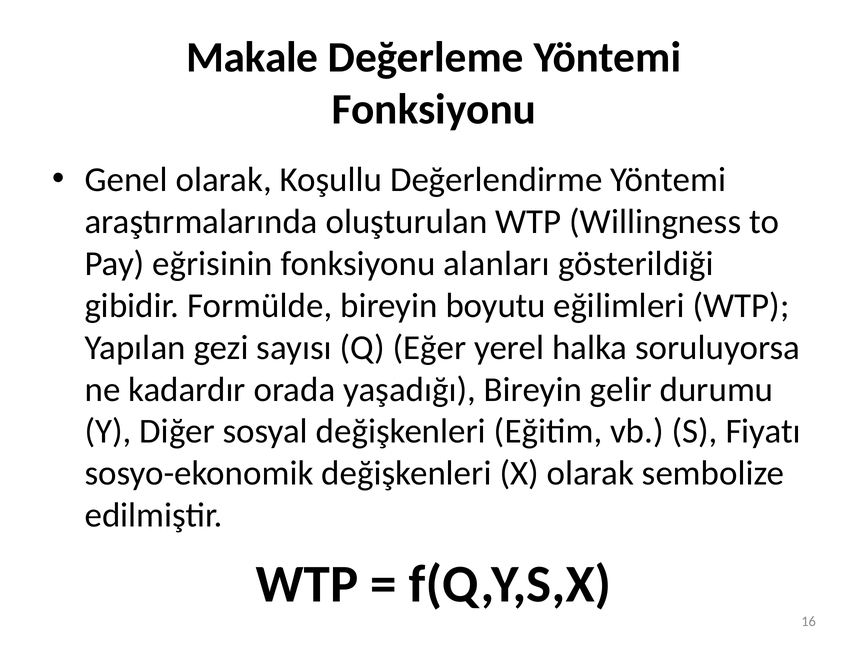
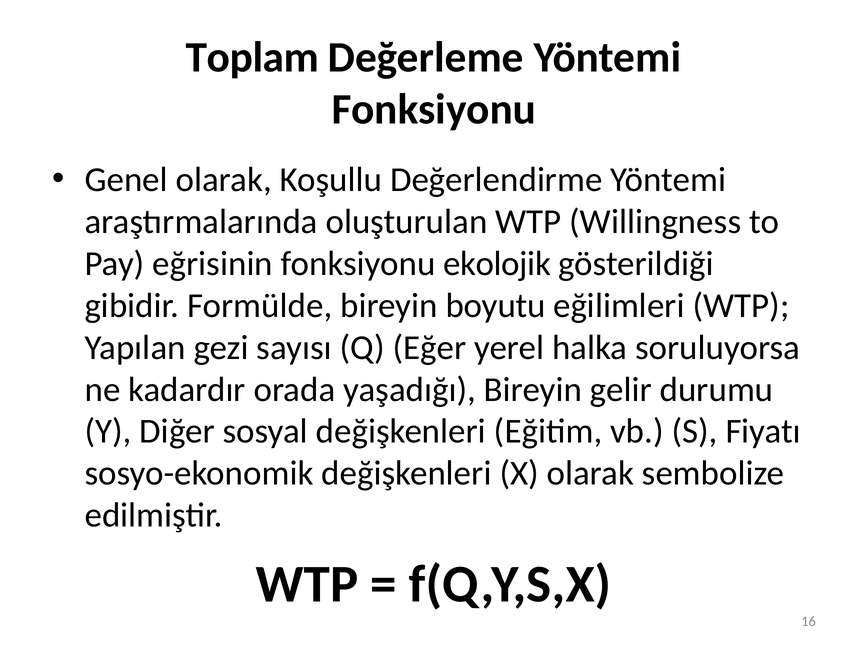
Makale: Makale -> Toplam (252, 57)
alanları: alanları -> ekolojik (497, 264)
